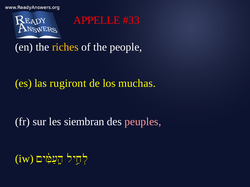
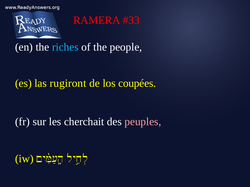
APPELLE: APPELLE -> RAMERA (97, 20)
riches colour: yellow -> light blue (65, 47)
muchas: muchas -> coupées (137, 83)
siembran: siembran -> cherchait (84, 122)
